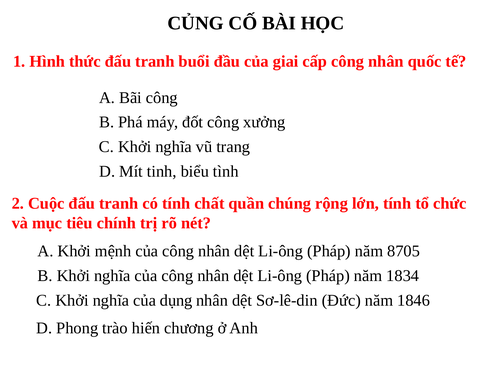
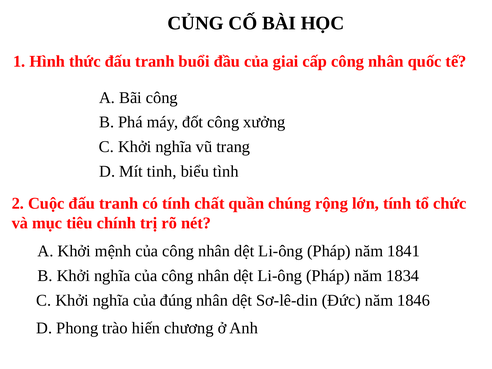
8705: 8705 -> 1841 (404, 251)
dụng: dụng -> đúng (176, 300)
